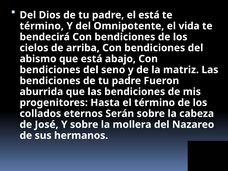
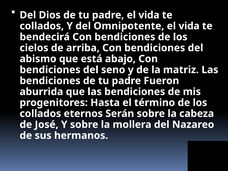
padre el está: está -> vida (149, 15)
término: término -> collados (42, 26)
